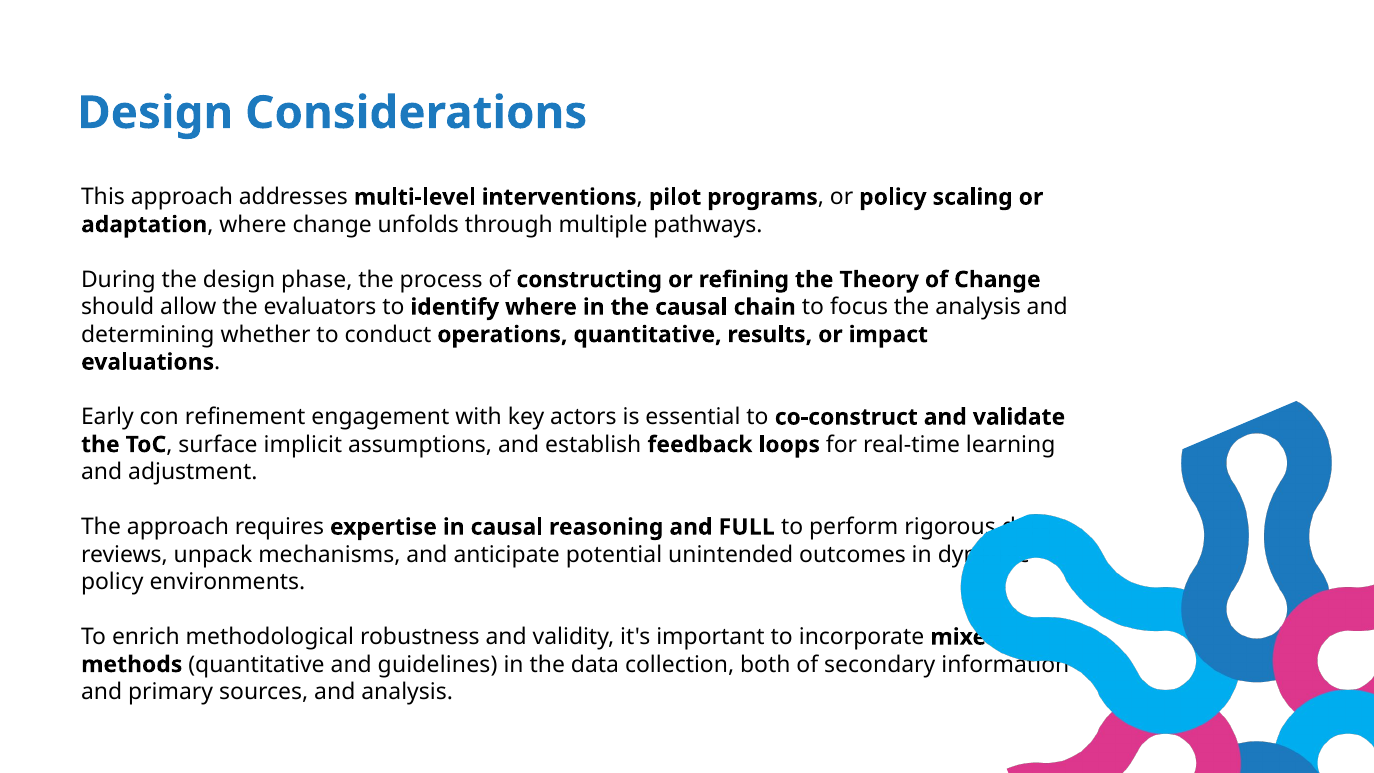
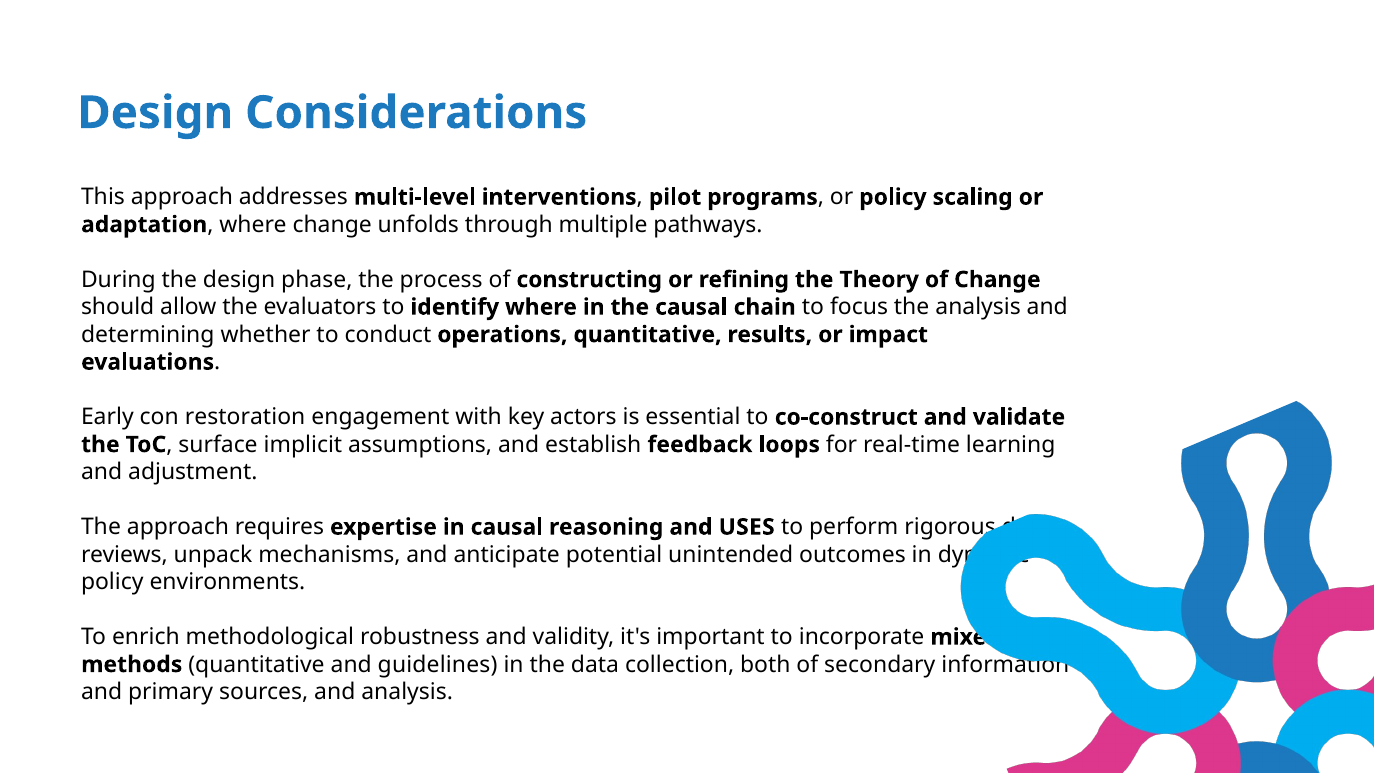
refinement: refinement -> restoration (245, 417)
FULL: FULL -> USES (747, 527)
